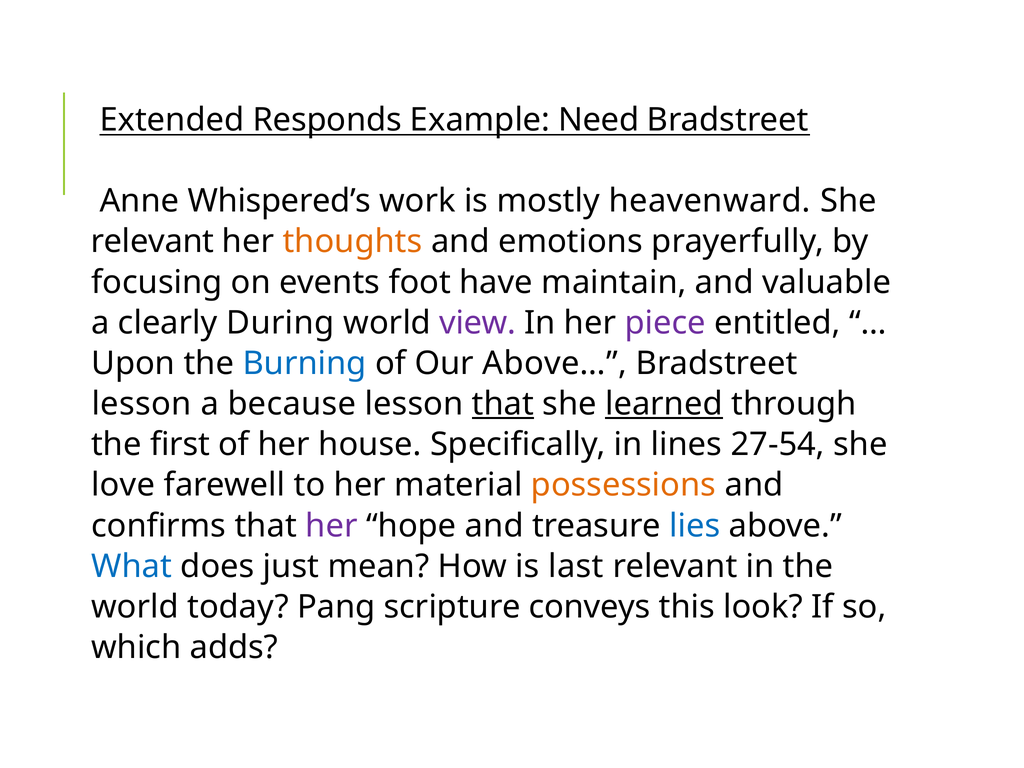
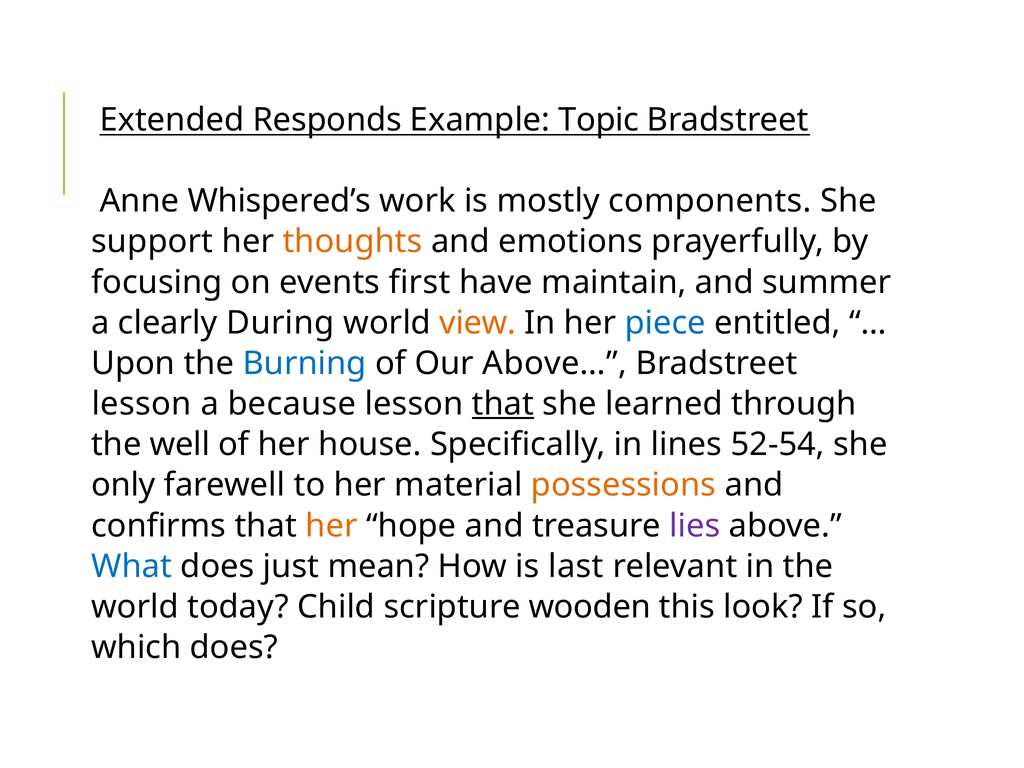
Need: Need -> Topic (599, 120)
heavenward: heavenward -> components (710, 201)
relevant: relevant -> support (152, 242)
foot: foot -> first (420, 282)
valuable: valuable -> summer (827, 282)
view colour: purple -> orange (478, 323)
piece colour: purple -> blue (665, 323)
learned underline: present -> none (664, 404)
first: first -> well (180, 445)
27-54: 27-54 -> 52-54 (778, 445)
love: love -> only (123, 485)
her colour: purple -> orange (331, 526)
lies colour: blue -> purple (695, 526)
Pang: Pang -> Child (336, 607)
conveys: conveys -> wooden (590, 607)
which adds: adds -> does (234, 648)
